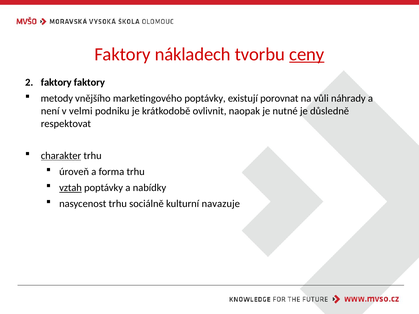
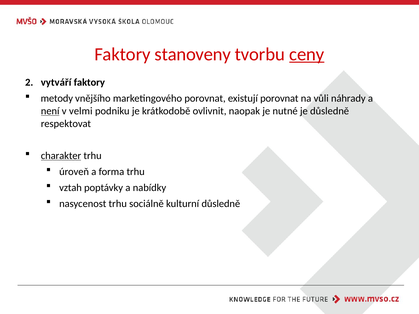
nákladech: nákladech -> stanoveny (193, 54)
faktory: faktory -> vytváří (56, 82)
marketingového poptávky: poptávky -> porovnat (205, 99)
není underline: none -> present (50, 111)
vztah underline: present -> none (71, 188)
kulturní navazuje: navazuje -> důsledně (221, 204)
